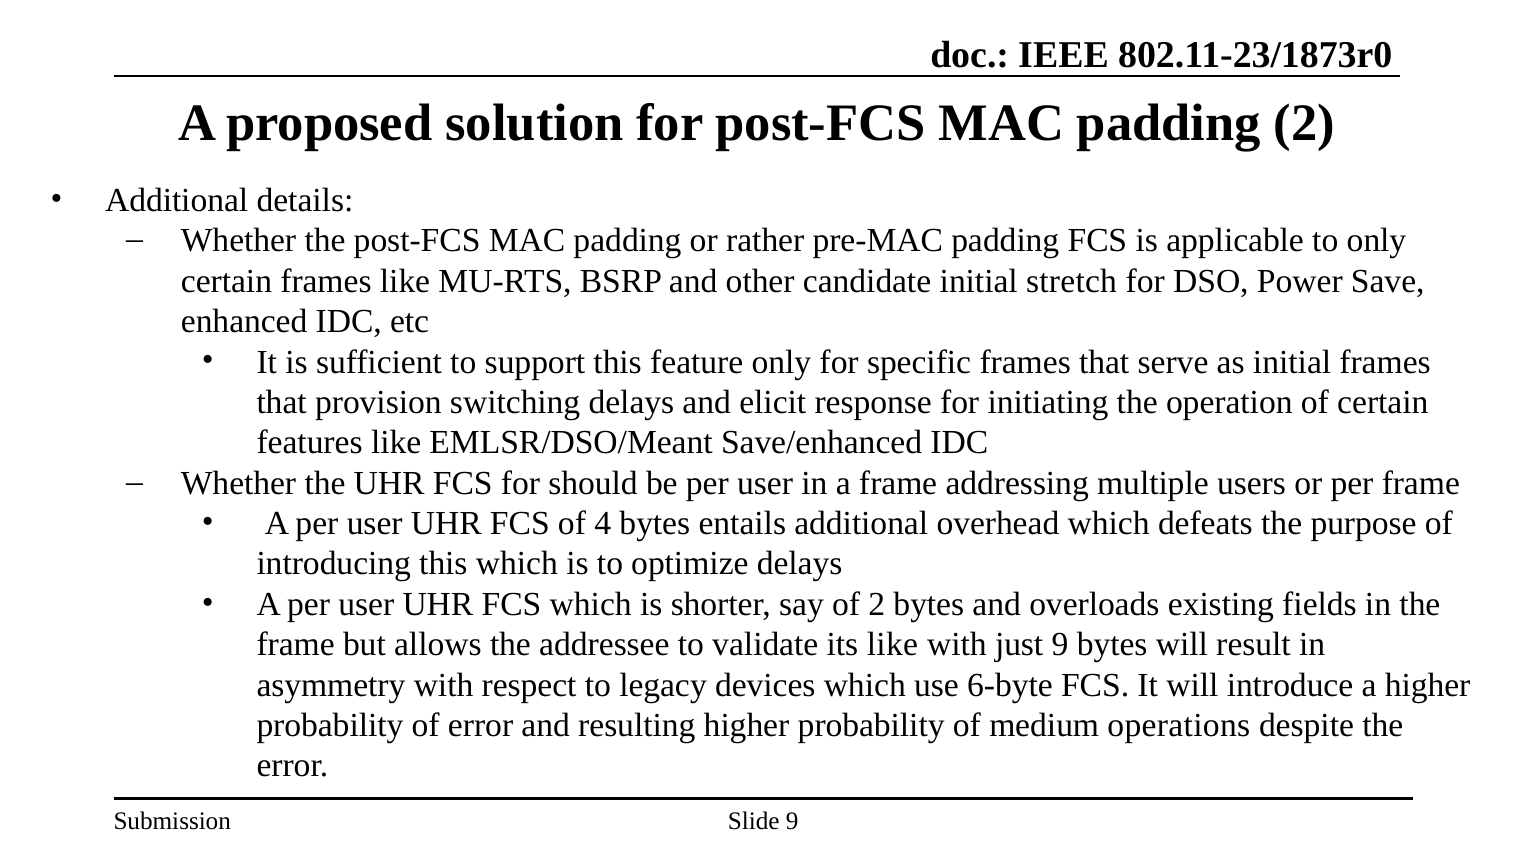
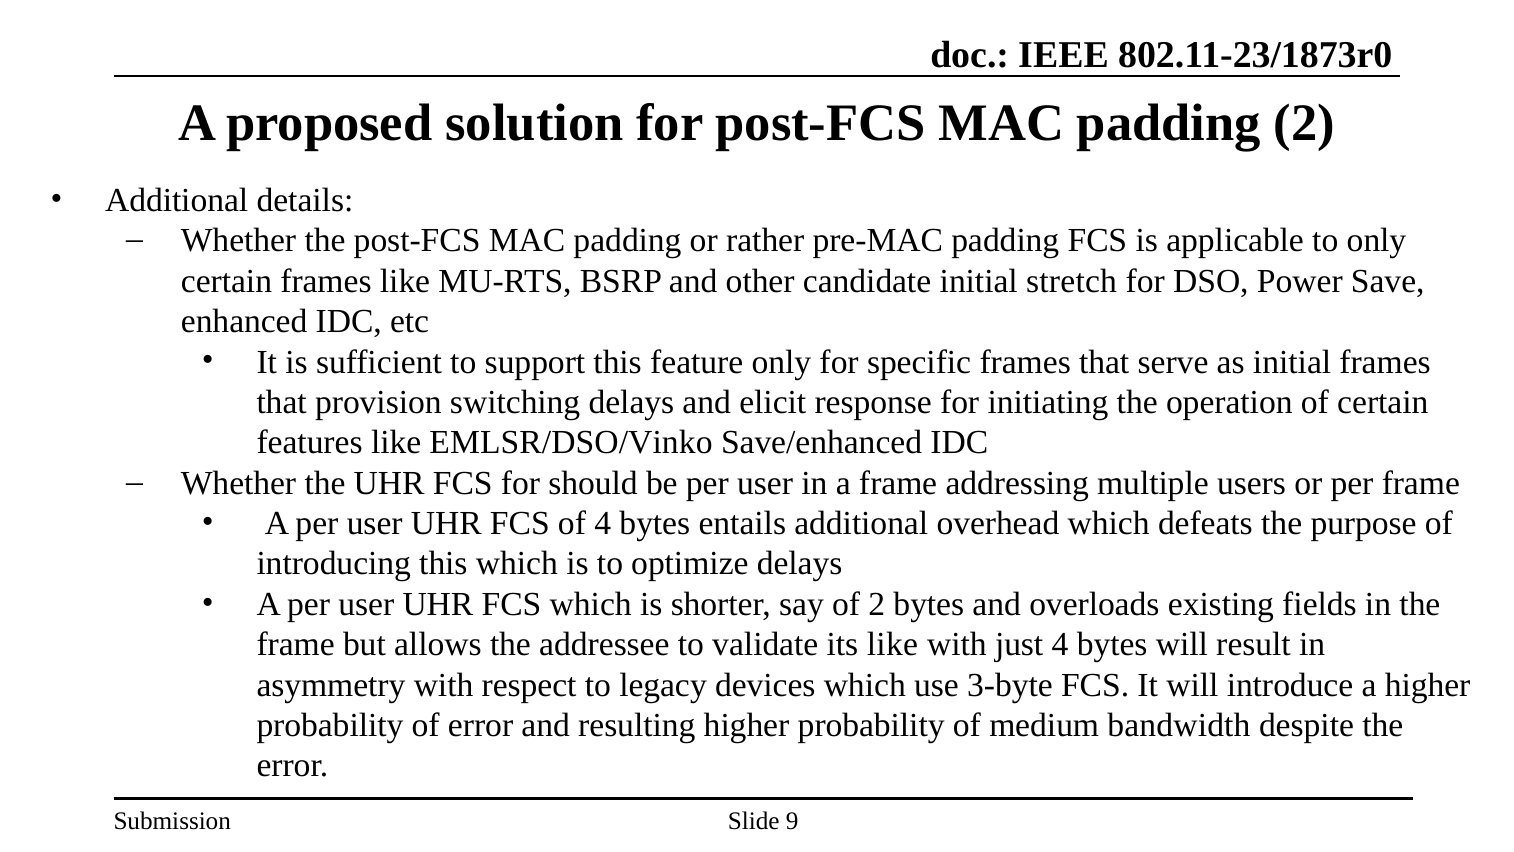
EMLSR/DSO/Meant: EMLSR/DSO/Meant -> EMLSR/DSO/Vinko (571, 443)
just 9: 9 -> 4 (1060, 644)
6-byte: 6-byte -> 3-byte (1010, 685)
operations: operations -> bandwidth (1179, 725)
